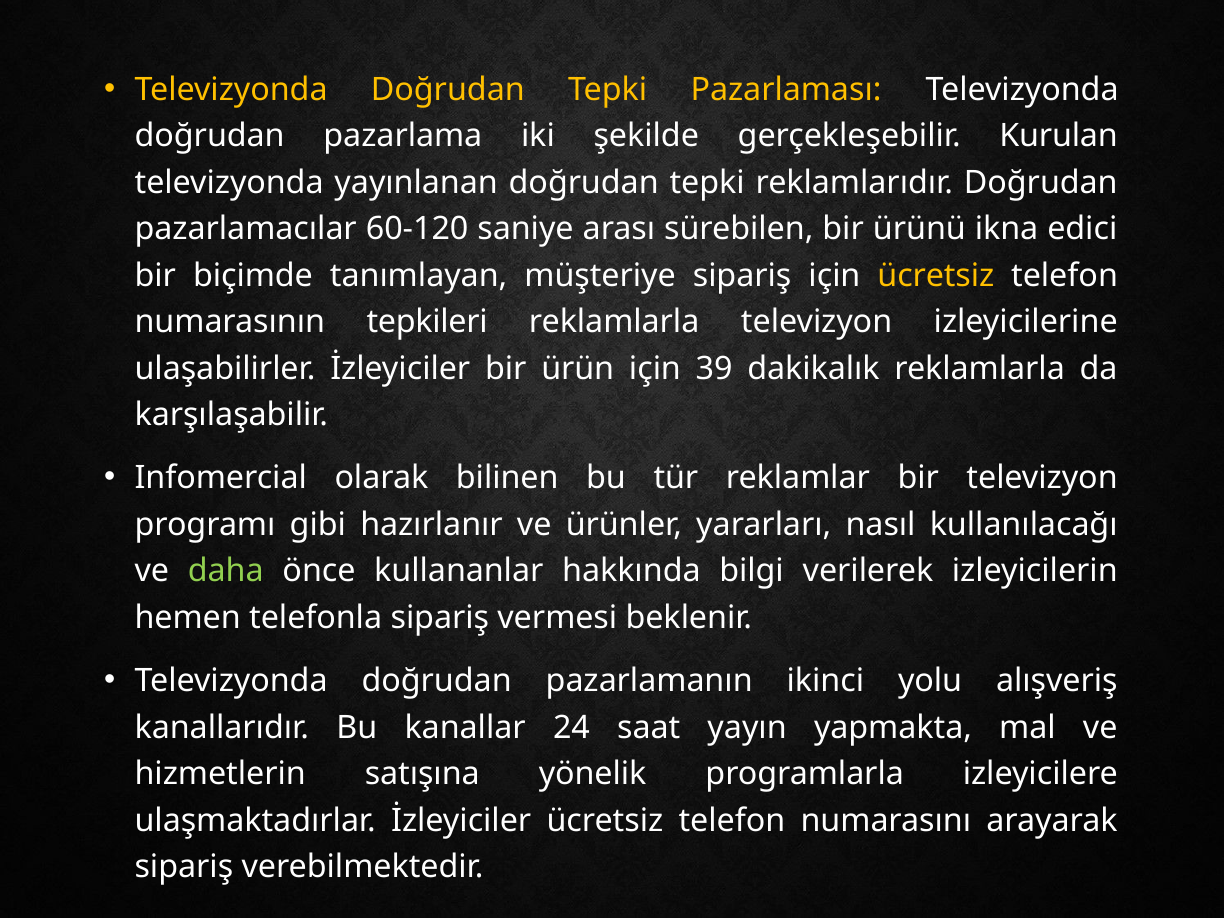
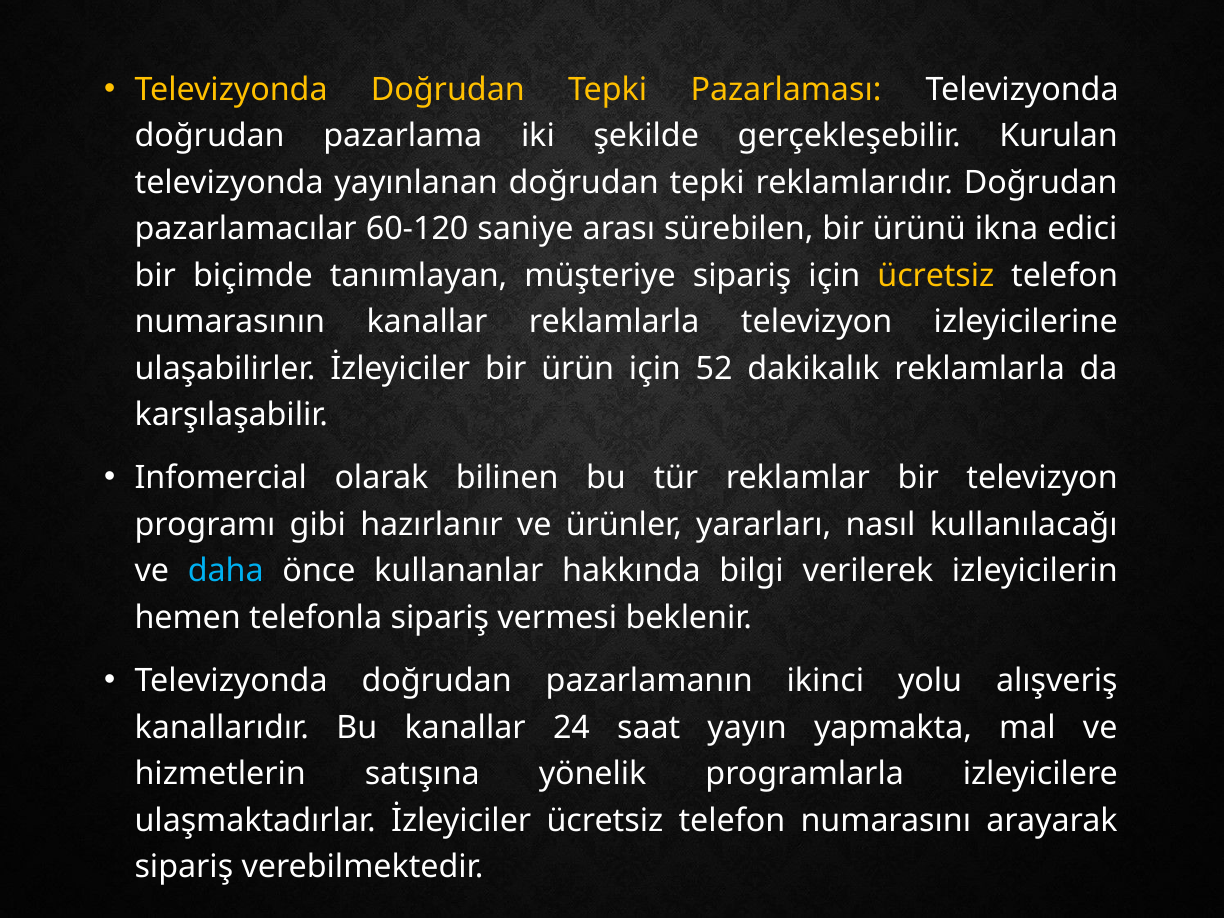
numarasının tepkileri: tepkileri -> kanallar (427, 322)
39: 39 -> 52 (714, 368)
daha colour: light green -> light blue (226, 571)
